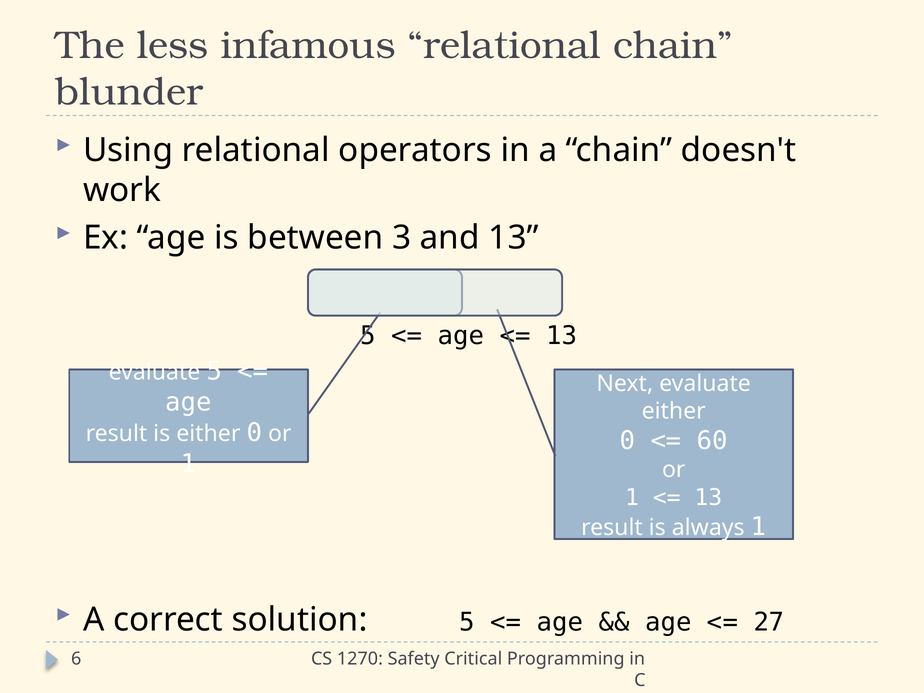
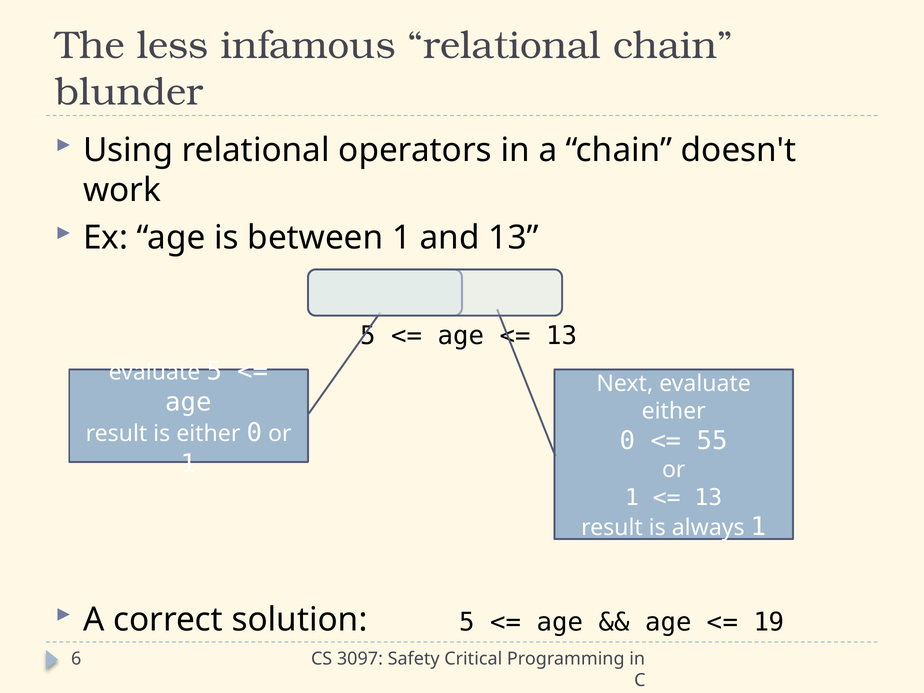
between 3: 3 -> 1 (402, 238)
60: 60 -> 55 (712, 441)
27: 27 -> 19 (769, 622)
1270: 1270 -> 3097 (360, 659)
